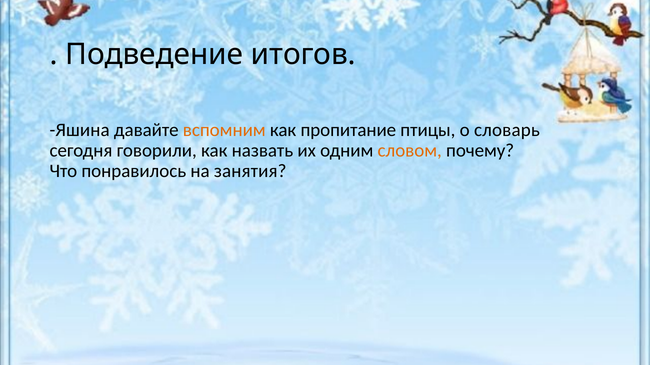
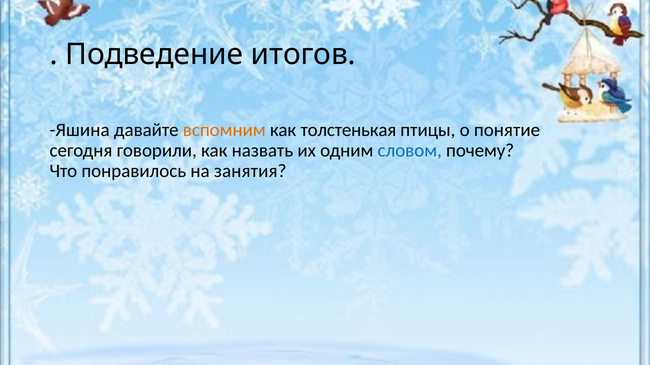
пропитание: пропитание -> толстенькая (348, 130)
словарь: словарь -> понятие (507, 130)
словом colour: orange -> blue (410, 151)
